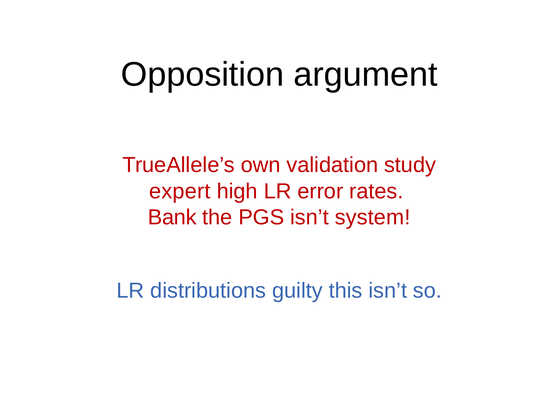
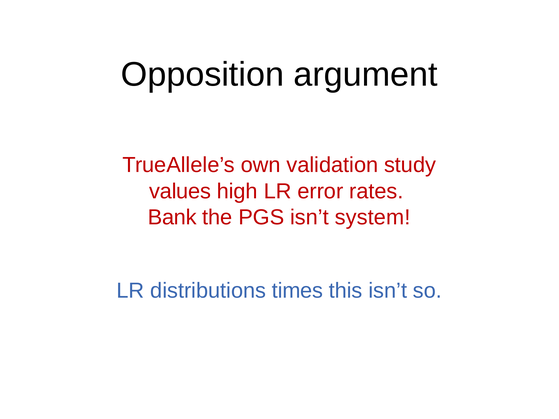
expert: expert -> values (180, 191)
guilty: guilty -> times (297, 291)
